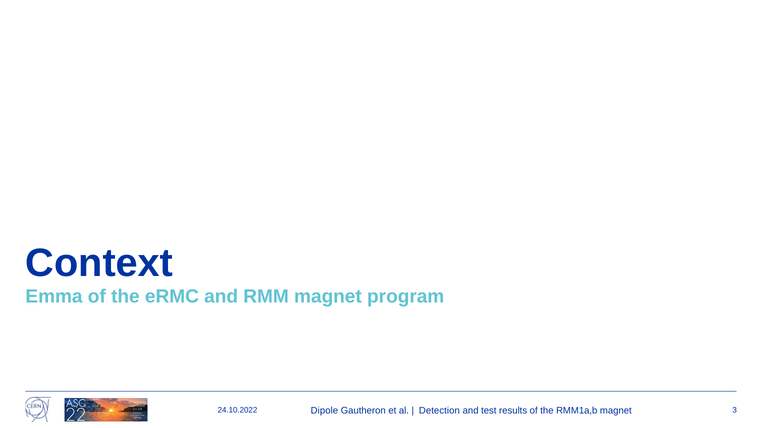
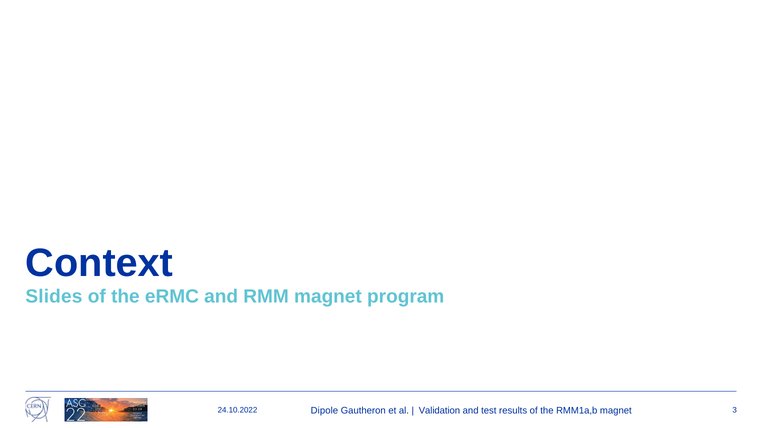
Emma: Emma -> Slides (54, 297)
Detection: Detection -> Validation (439, 411)
